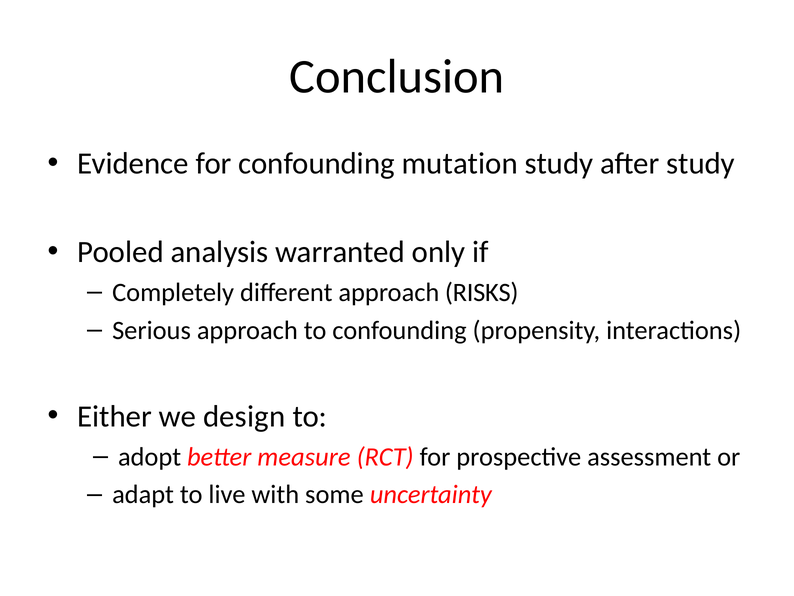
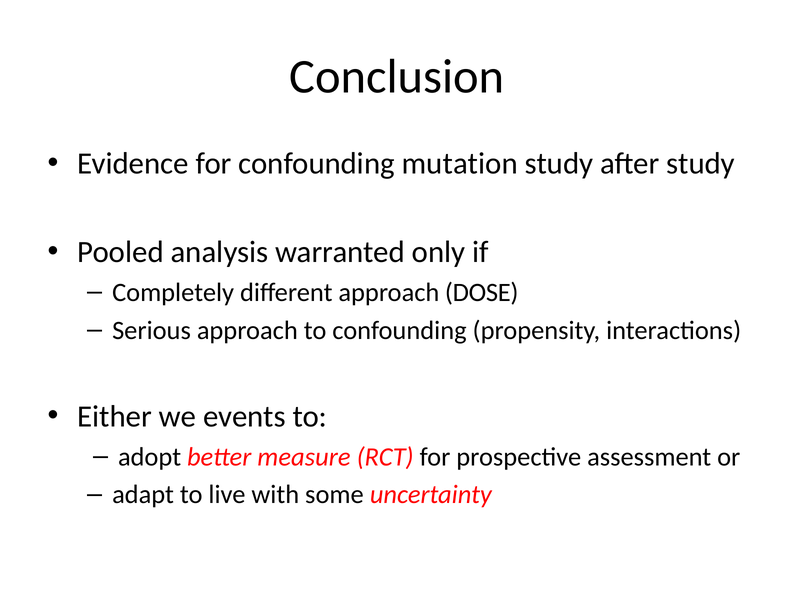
RISKS: RISKS -> DOSE (482, 292)
design: design -> events (244, 416)
